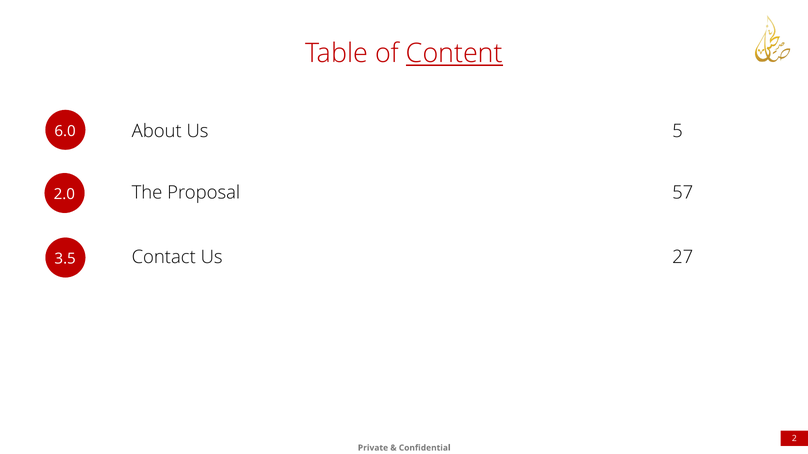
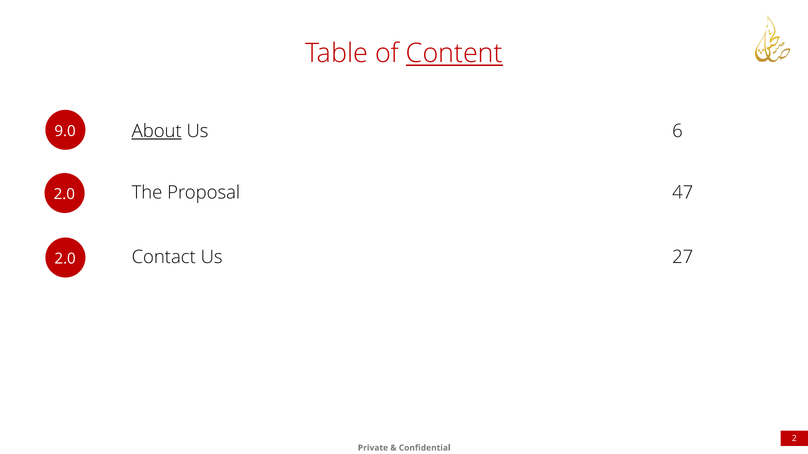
About underline: none -> present (157, 131)
5: 5 -> 6 (677, 131)
6.0: 6.0 -> 9.0 (65, 131)
57: 57 -> 47 (683, 193)
3.5: 3.5 -> 2.0 (65, 259)
